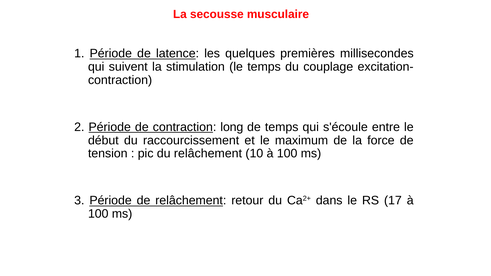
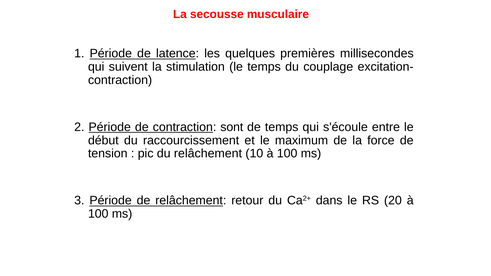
long: long -> sont (232, 127)
17: 17 -> 20 (393, 201)
